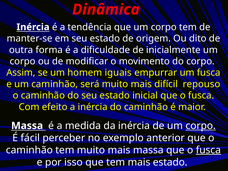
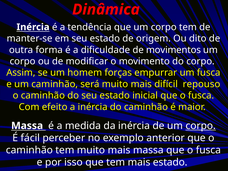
inicialmente: inicialmente -> movimentos (173, 50)
iguais: iguais -> forças (118, 73)
fusca underline: present -> none (208, 150)
